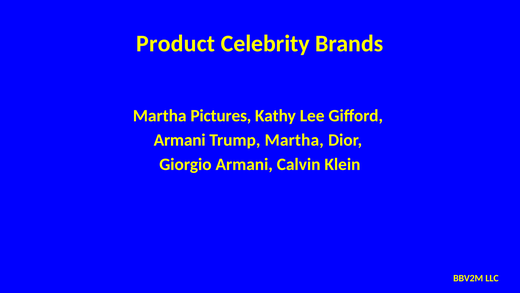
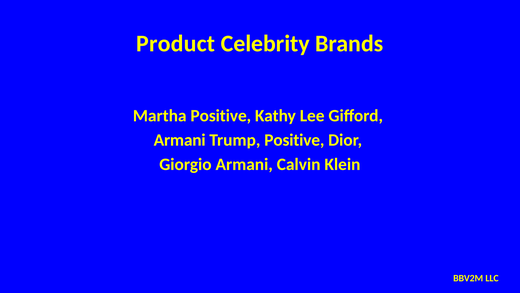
Martha Pictures: Pictures -> Positive (221, 116)
Trump Martha: Martha -> Positive (294, 140)
